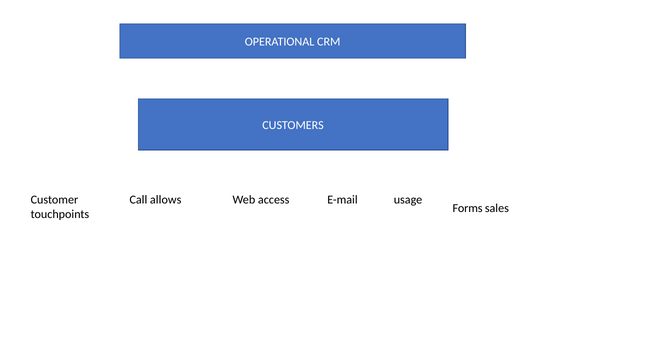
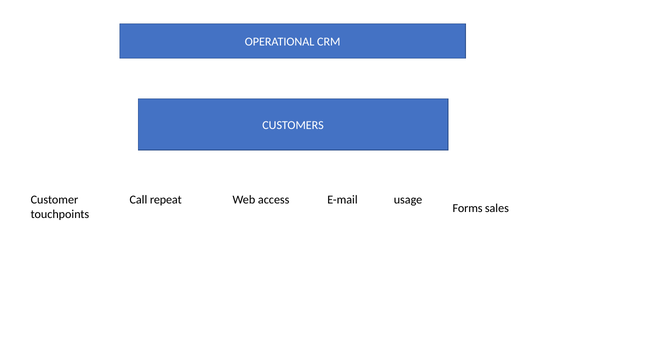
allows: allows -> repeat (166, 200)
